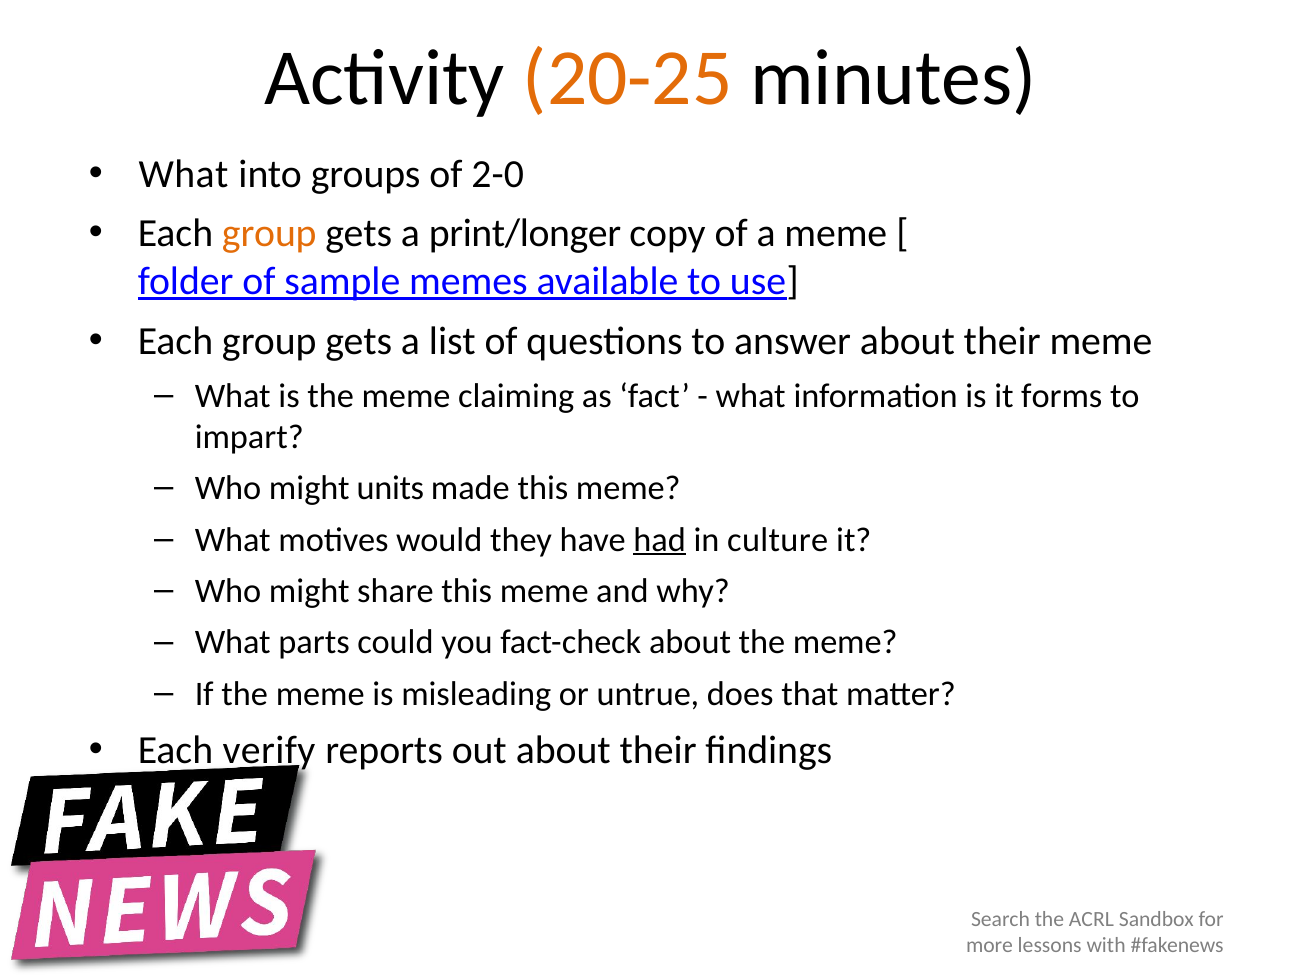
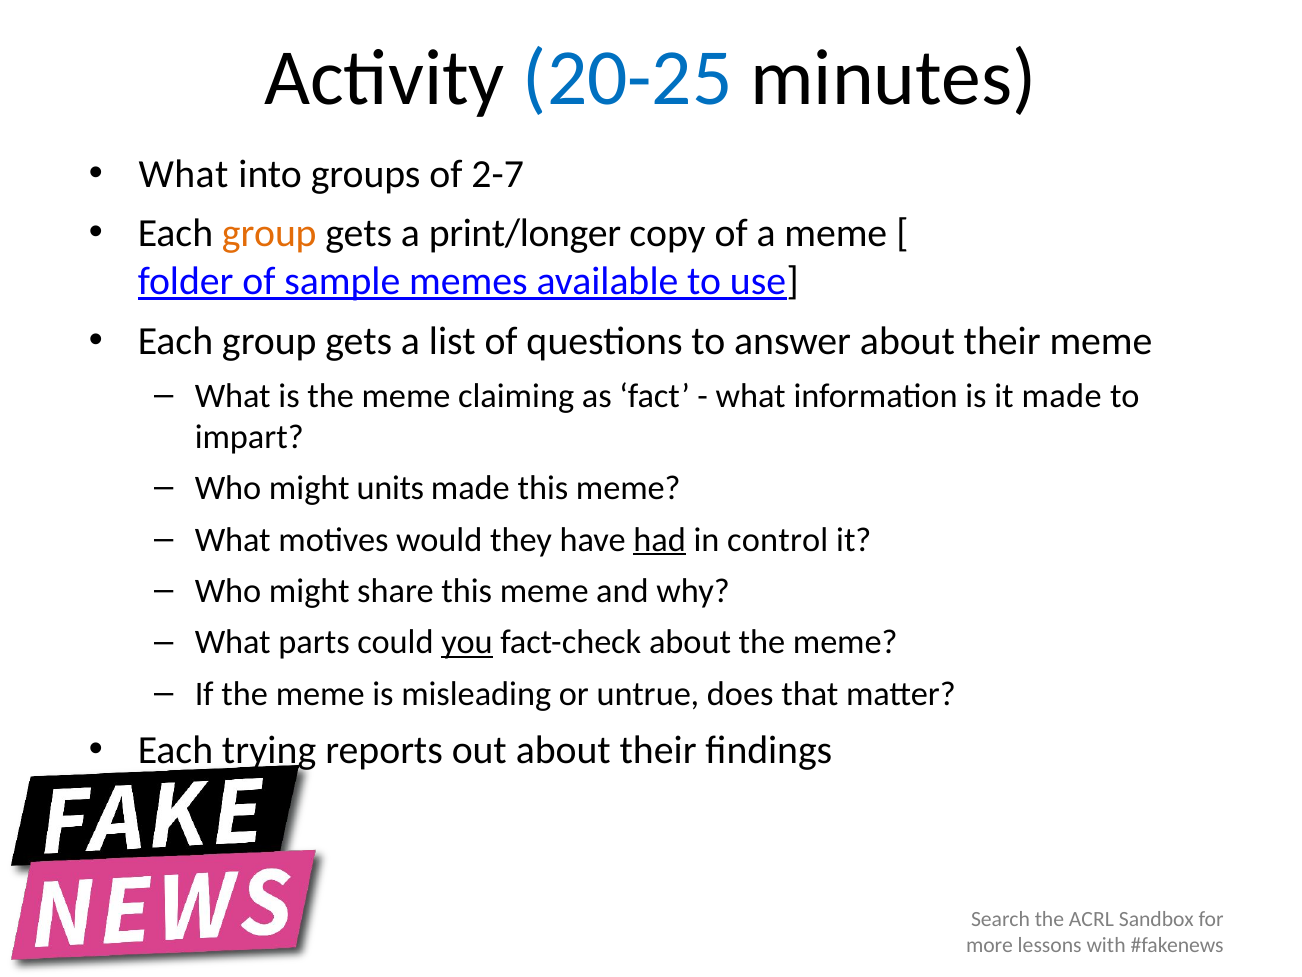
20-25 colour: orange -> blue (628, 79)
2-0: 2-0 -> 2-7 (498, 174)
it forms: forms -> made (1062, 395)
culture: culture -> control (778, 539)
you underline: none -> present (467, 642)
verify: verify -> trying (269, 750)
